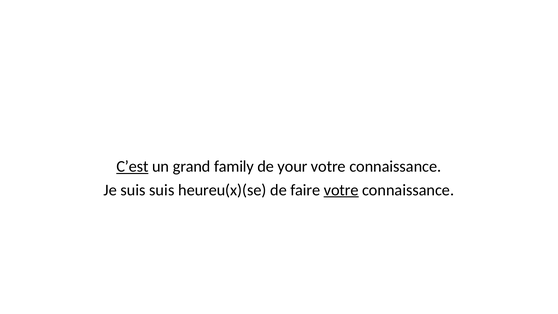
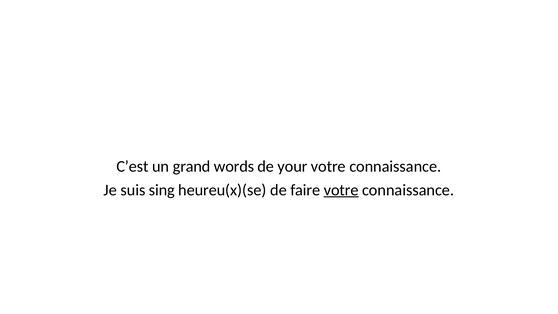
C’est underline: present -> none (132, 166)
family: family -> words (234, 166)
suis suis: suis -> sing (162, 190)
